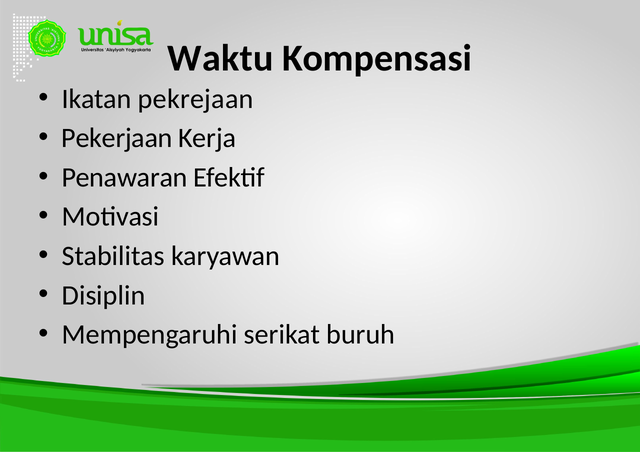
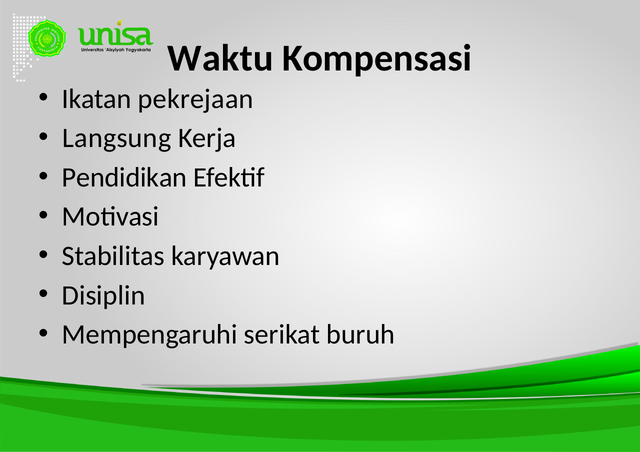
Pekerjaan: Pekerjaan -> Langsung (117, 138)
Penawaran: Penawaran -> Pendidikan (124, 178)
